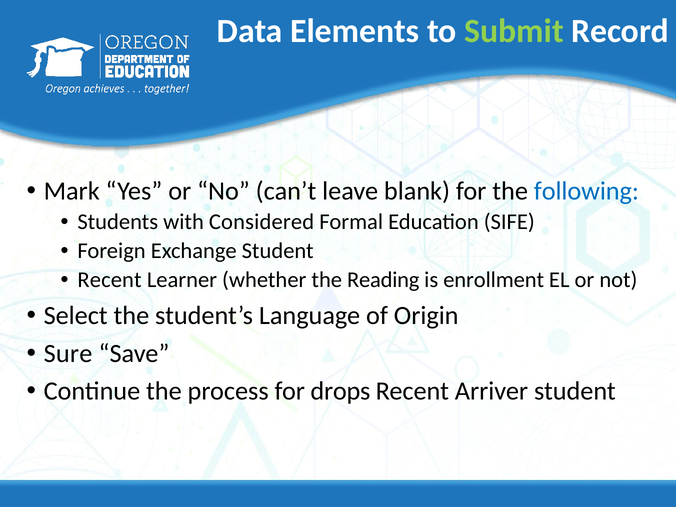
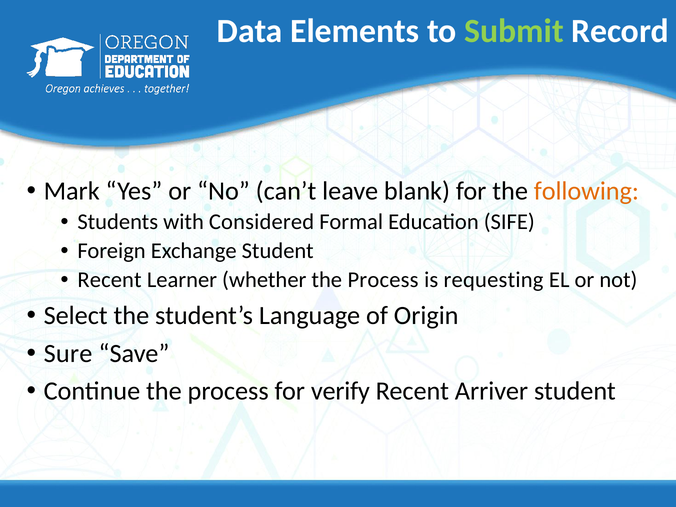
following colour: blue -> orange (586, 191)
whether the Reading: Reading -> Process (383, 280)
enrollment: enrollment -> requesting (493, 280)
drops: drops -> verify (340, 391)
